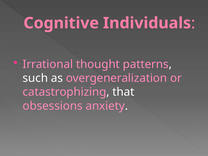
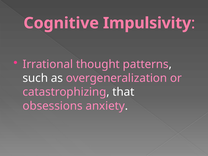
Individuals: Individuals -> Impulsivity (147, 23)
